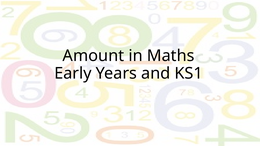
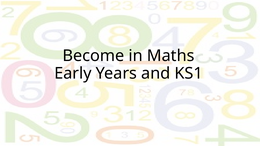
Amount: Amount -> Become (93, 56)
